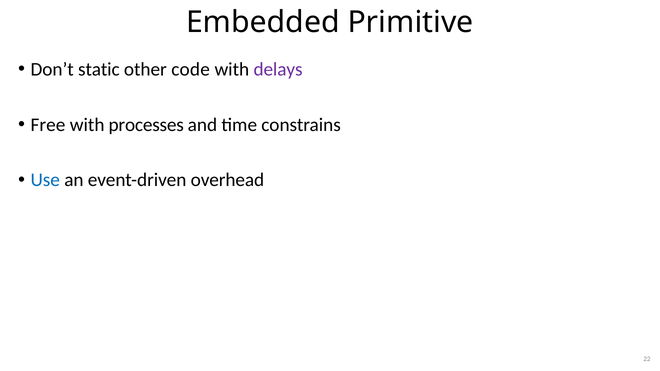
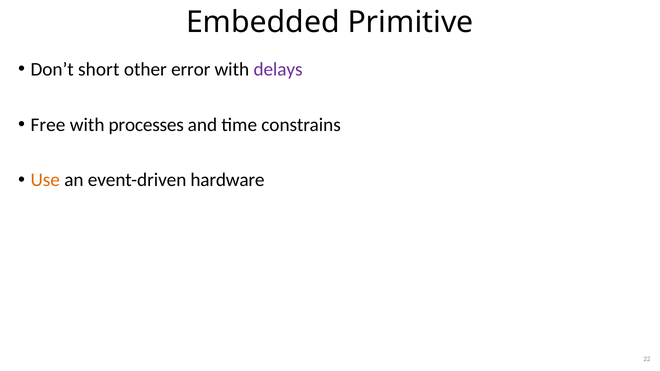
static: static -> short (99, 69)
code: code -> error (191, 69)
Use colour: blue -> orange (45, 180)
overhead: overhead -> hardware (227, 180)
